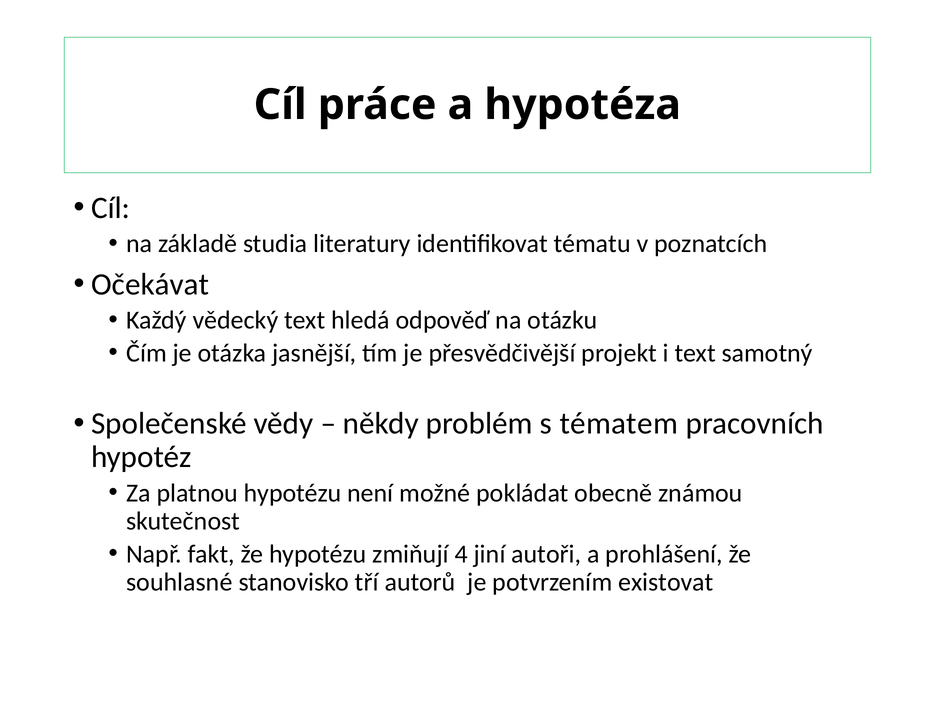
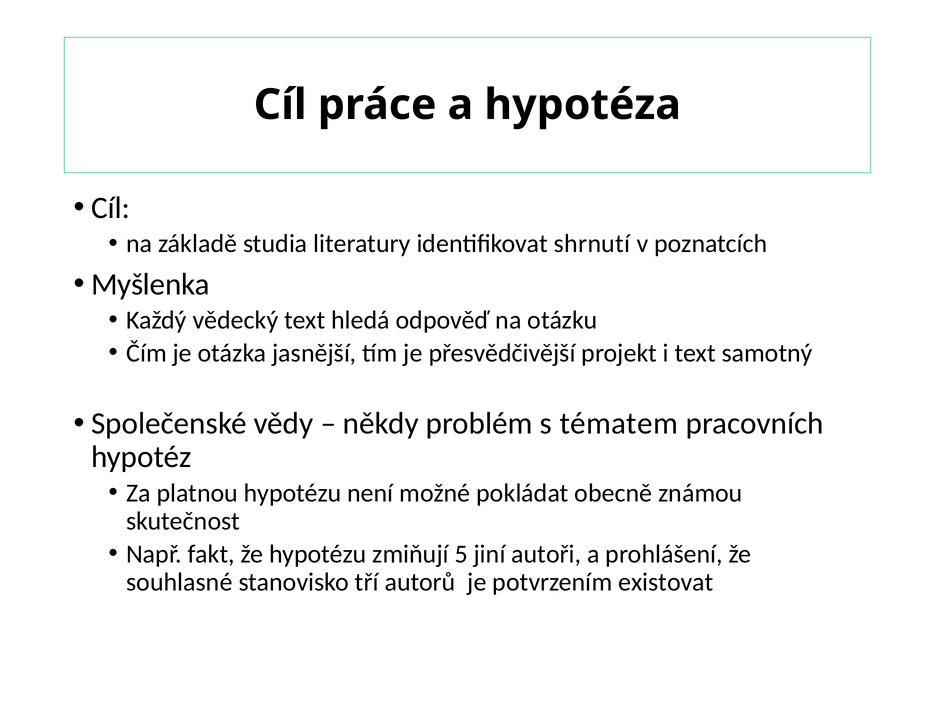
tématu: tématu -> shrnutí (592, 244)
Očekávat: Očekávat -> Myšlenka (150, 284)
4: 4 -> 5 (461, 554)
